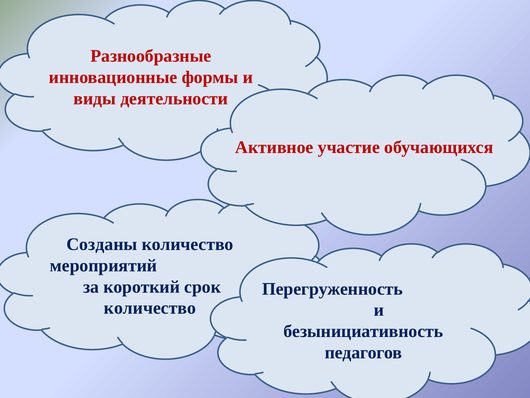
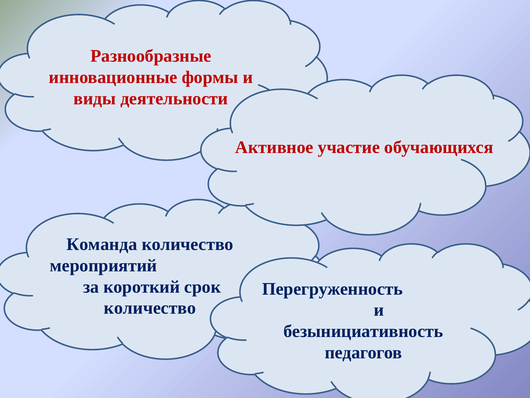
Созданы: Созданы -> Команда (102, 244)
